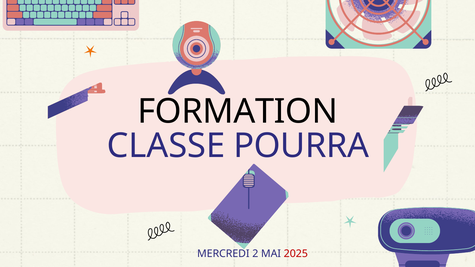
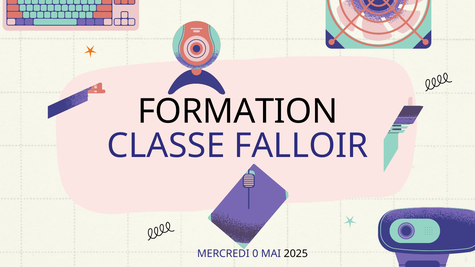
POURRA: POURRA -> FALLOIR (301, 146)
2: 2 -> 0 (255, 254)
2025 colour: red -> black (296, 254)
